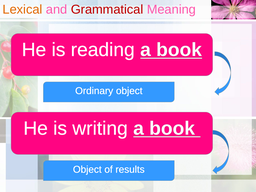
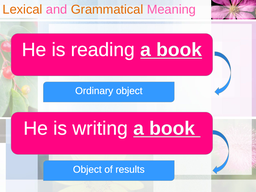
Grammatical colour: red -> orange (107, 9)
